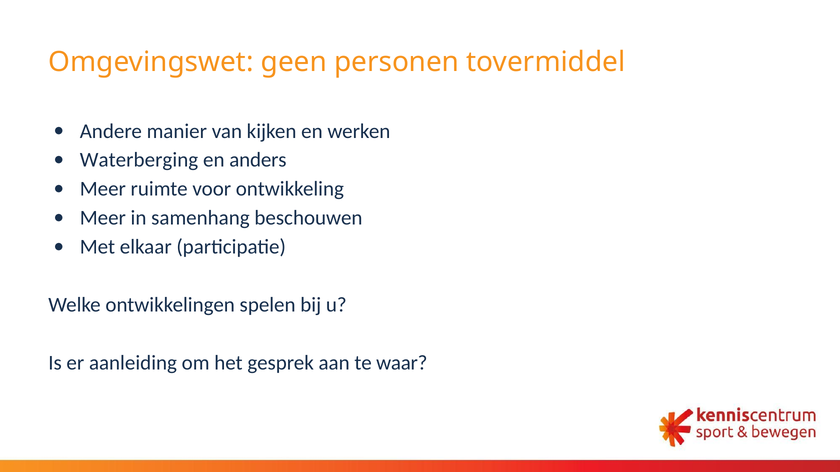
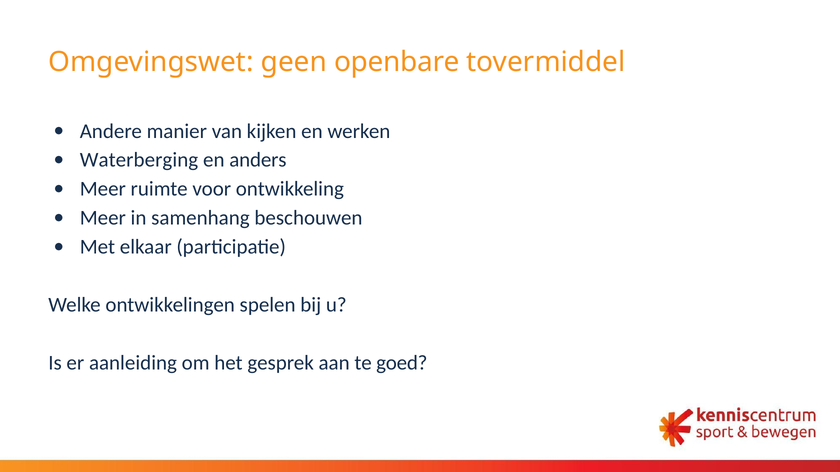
personen: personen -> openbare (397, 62)
waar: waar -> goed (402, 363)
